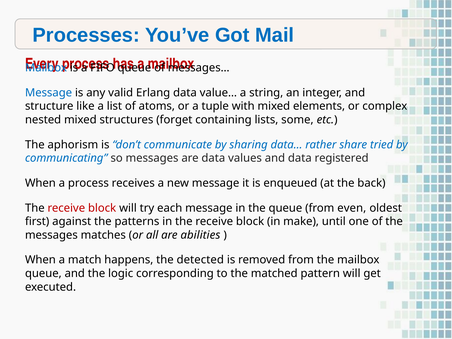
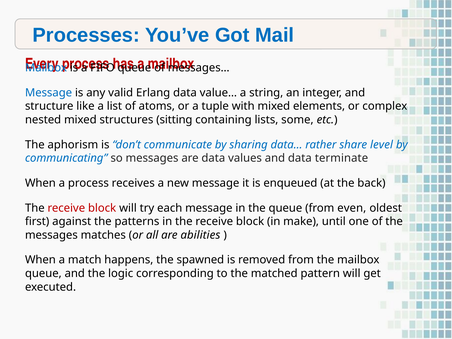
forget: forget -> sitting (174, 120)
tried: tried -> level (382, 145)
registered: registered -> terminate (342, 158)
detected: detected -> spawned (200, 260)
